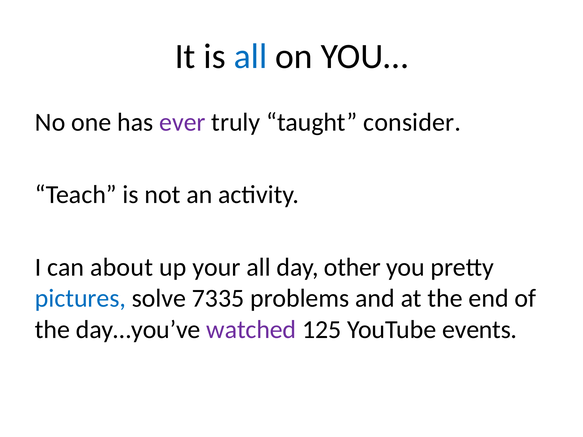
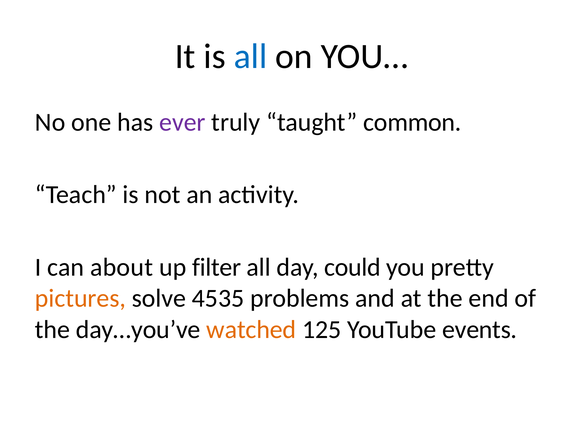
consider: consider -> common (412, 122)
your: your -> filter (217, 267)
other: other -> could (352, 267)
pictures colour: blue -> orange (80, 299)
7335: 7335 -> 4535 (218, 299)
watched colour: purple -> orange (251, 330)
